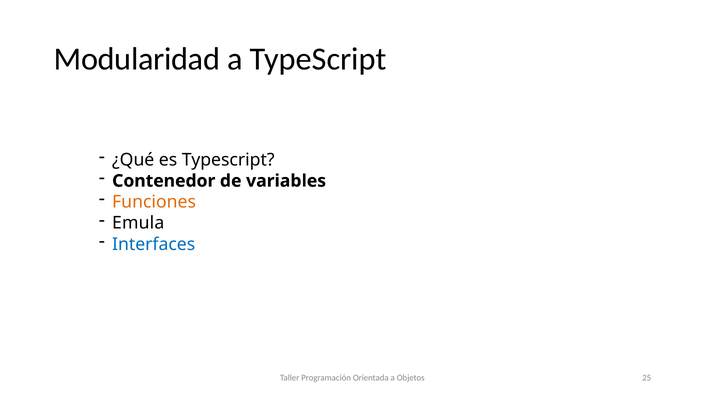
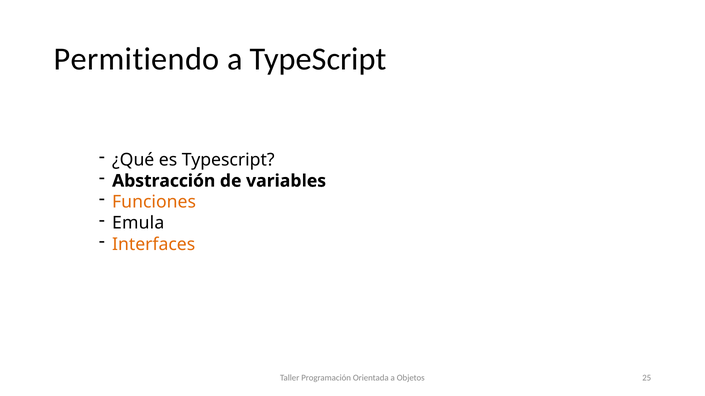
Modularidad: Modularidad -> Permitiendo (137, 59)
Contenedor: Contenedor -> Abstracción (164, 181)
Interfaces colour: blue -> orange (154, 245)
